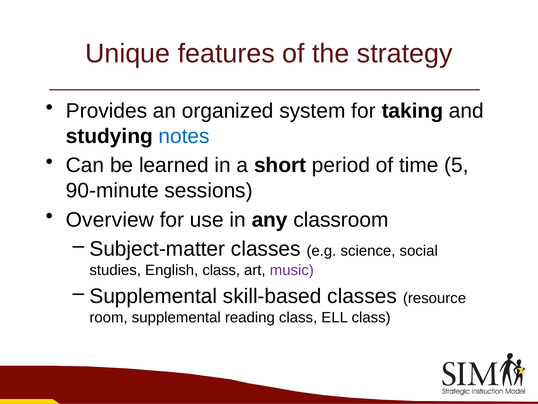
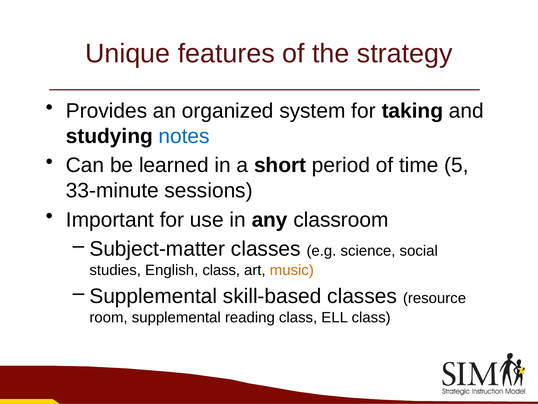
90-minute: 90-minute -> 33-minute (112, 190)
Overview: Overview -> Important (110, 219)
music colour: purple -> orange (292, 270)
